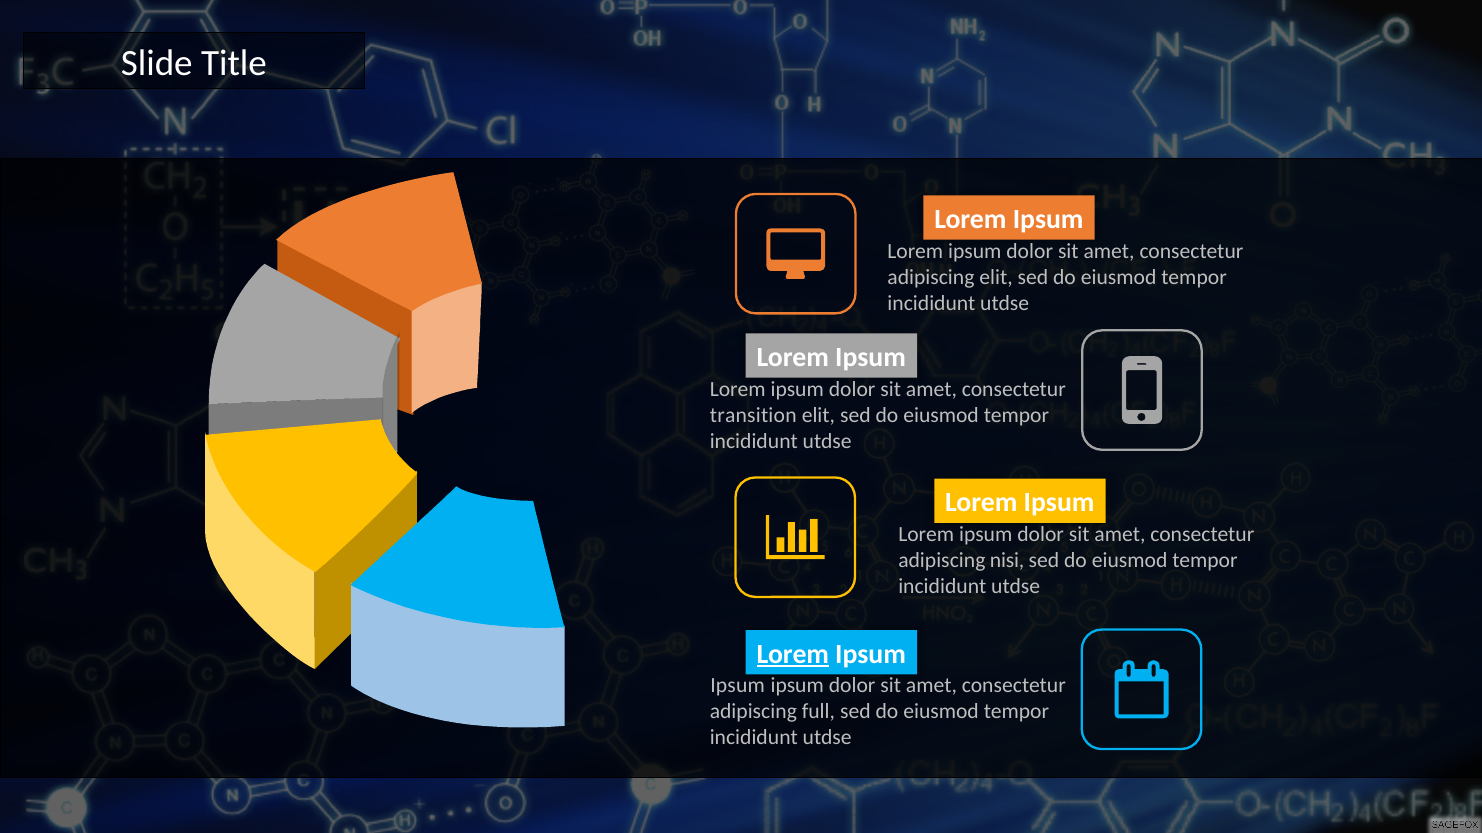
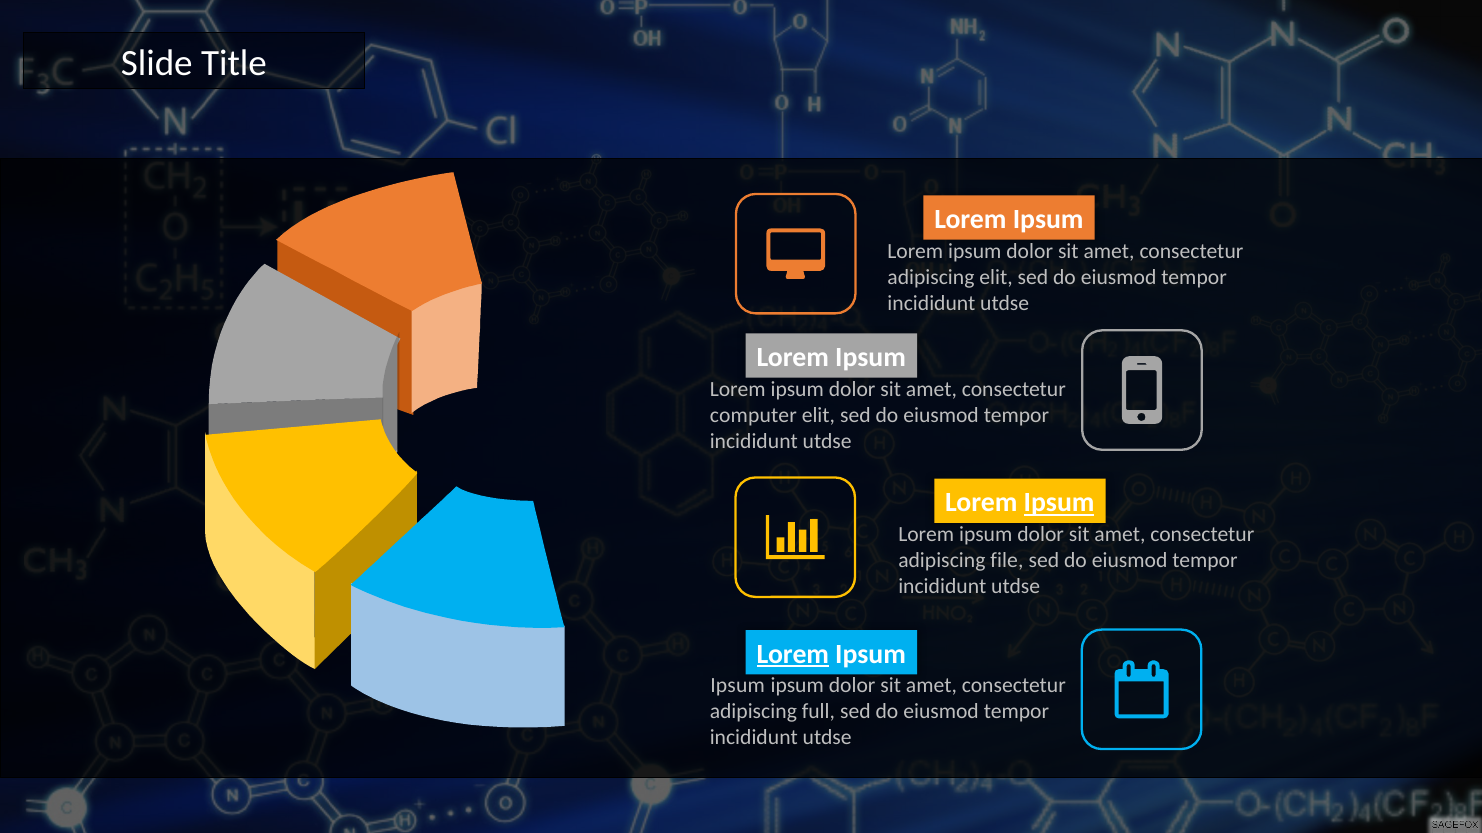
transition: transition -> computer (753, 415)
Ipsum underline: none -> present (1059, 503)
nisi: nisi -> file (1007, 561)
